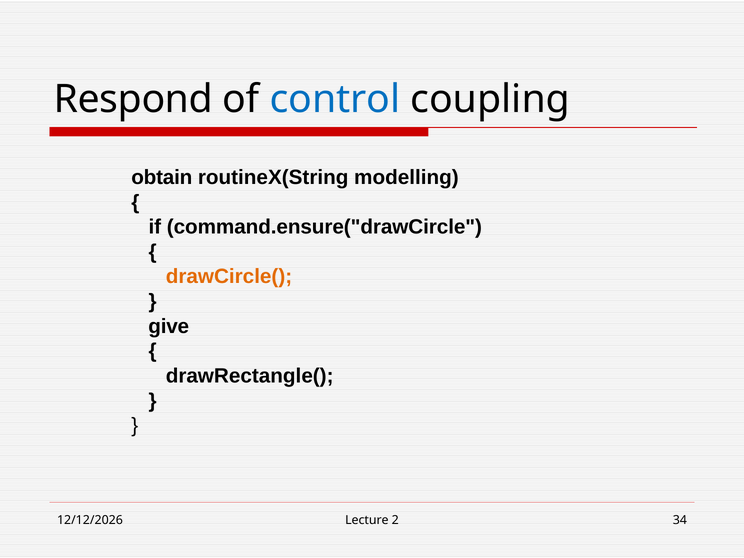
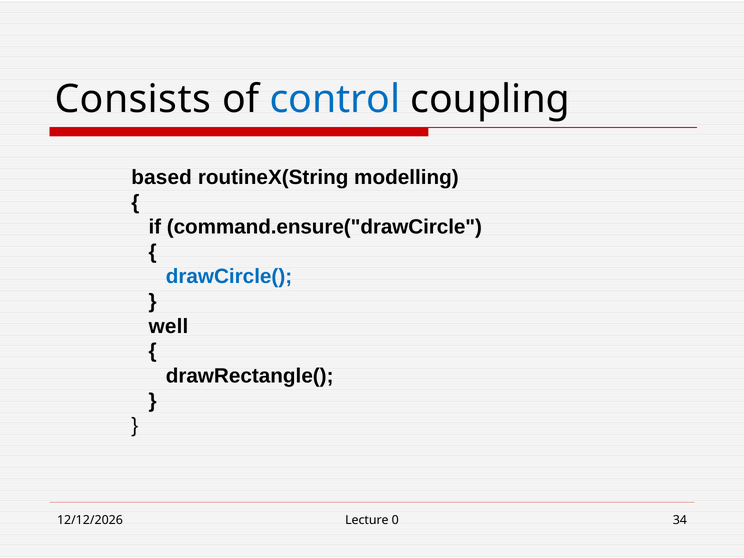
Respond: Respond -> Consists (133, 99)
obtain: obtain -> based (162, 177)
drawCircle( colour: orange -> blue (229, 277)
give: give -> well (169, 326)
2: 2 -> 0 (395, 520)
